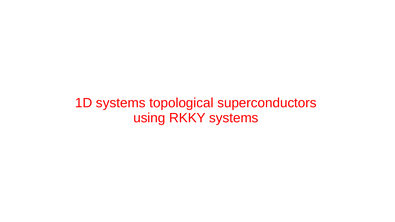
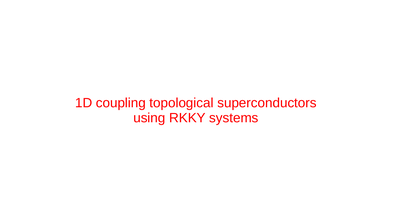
1D systems: systems -> coupling (121, 103)
